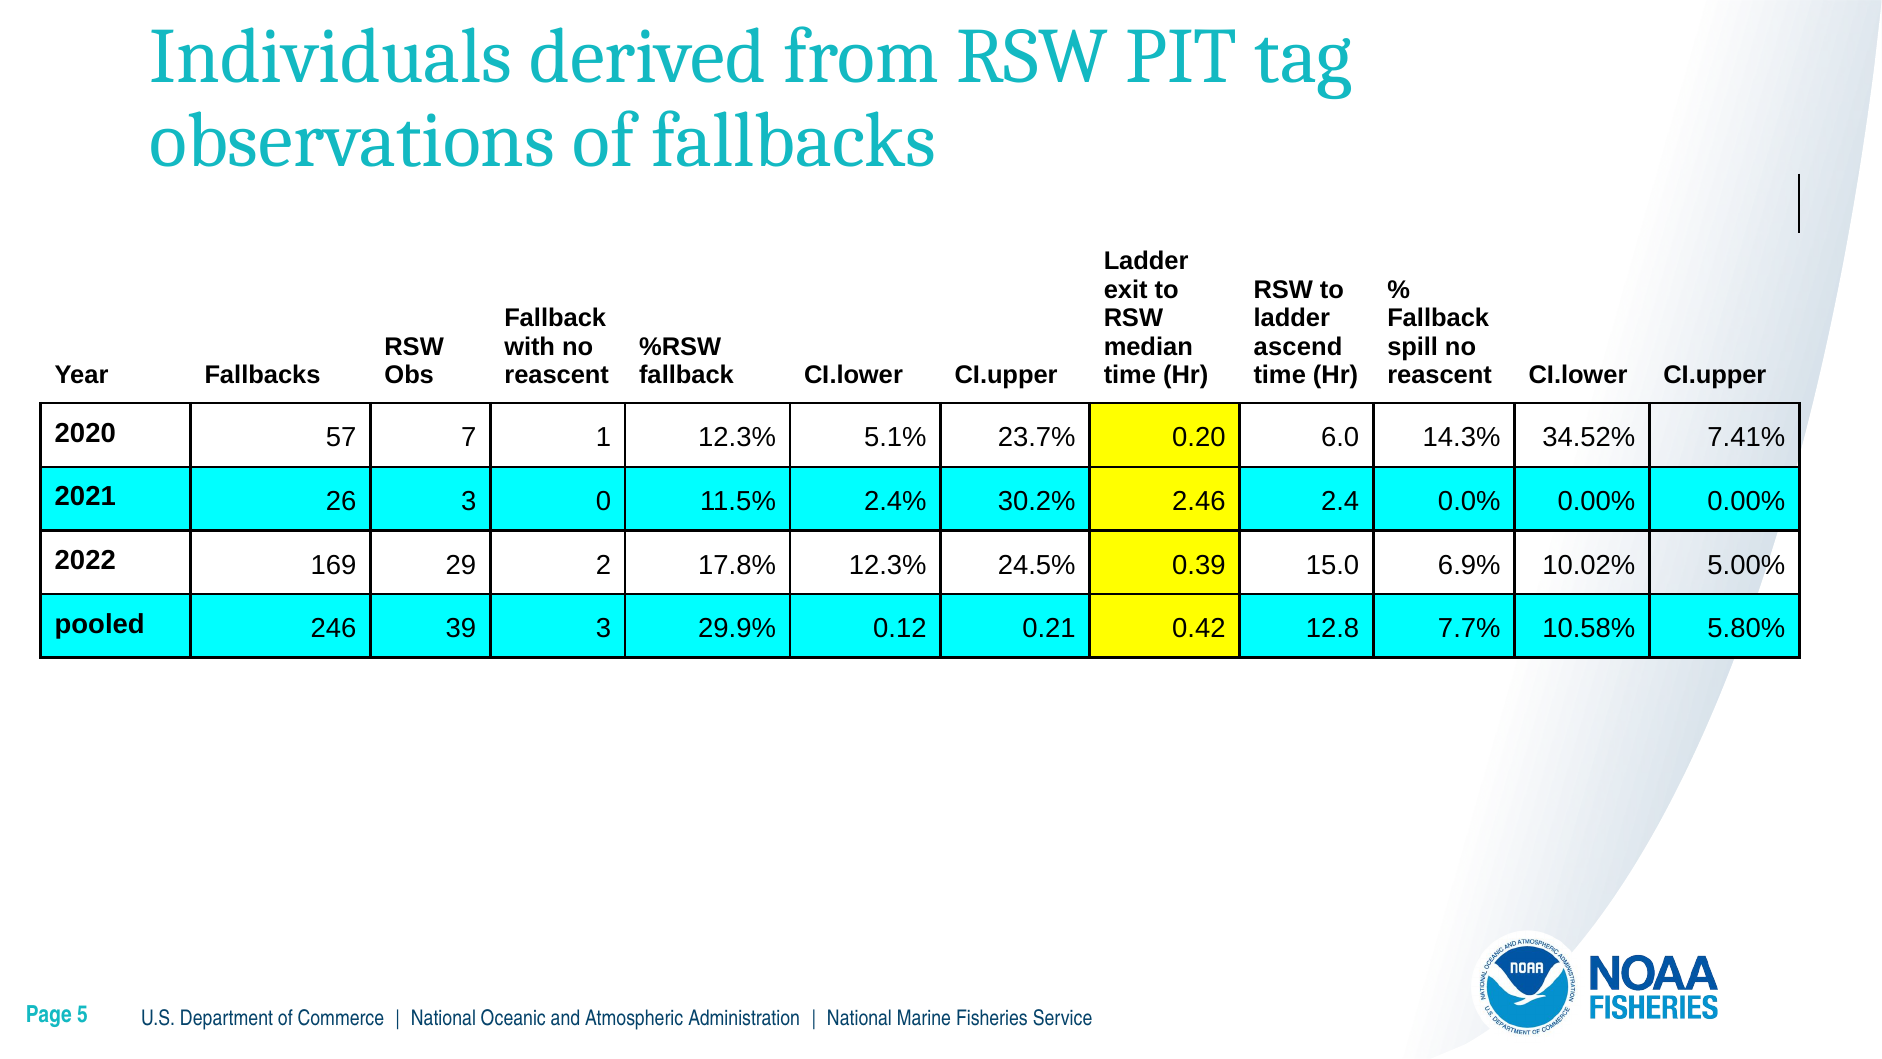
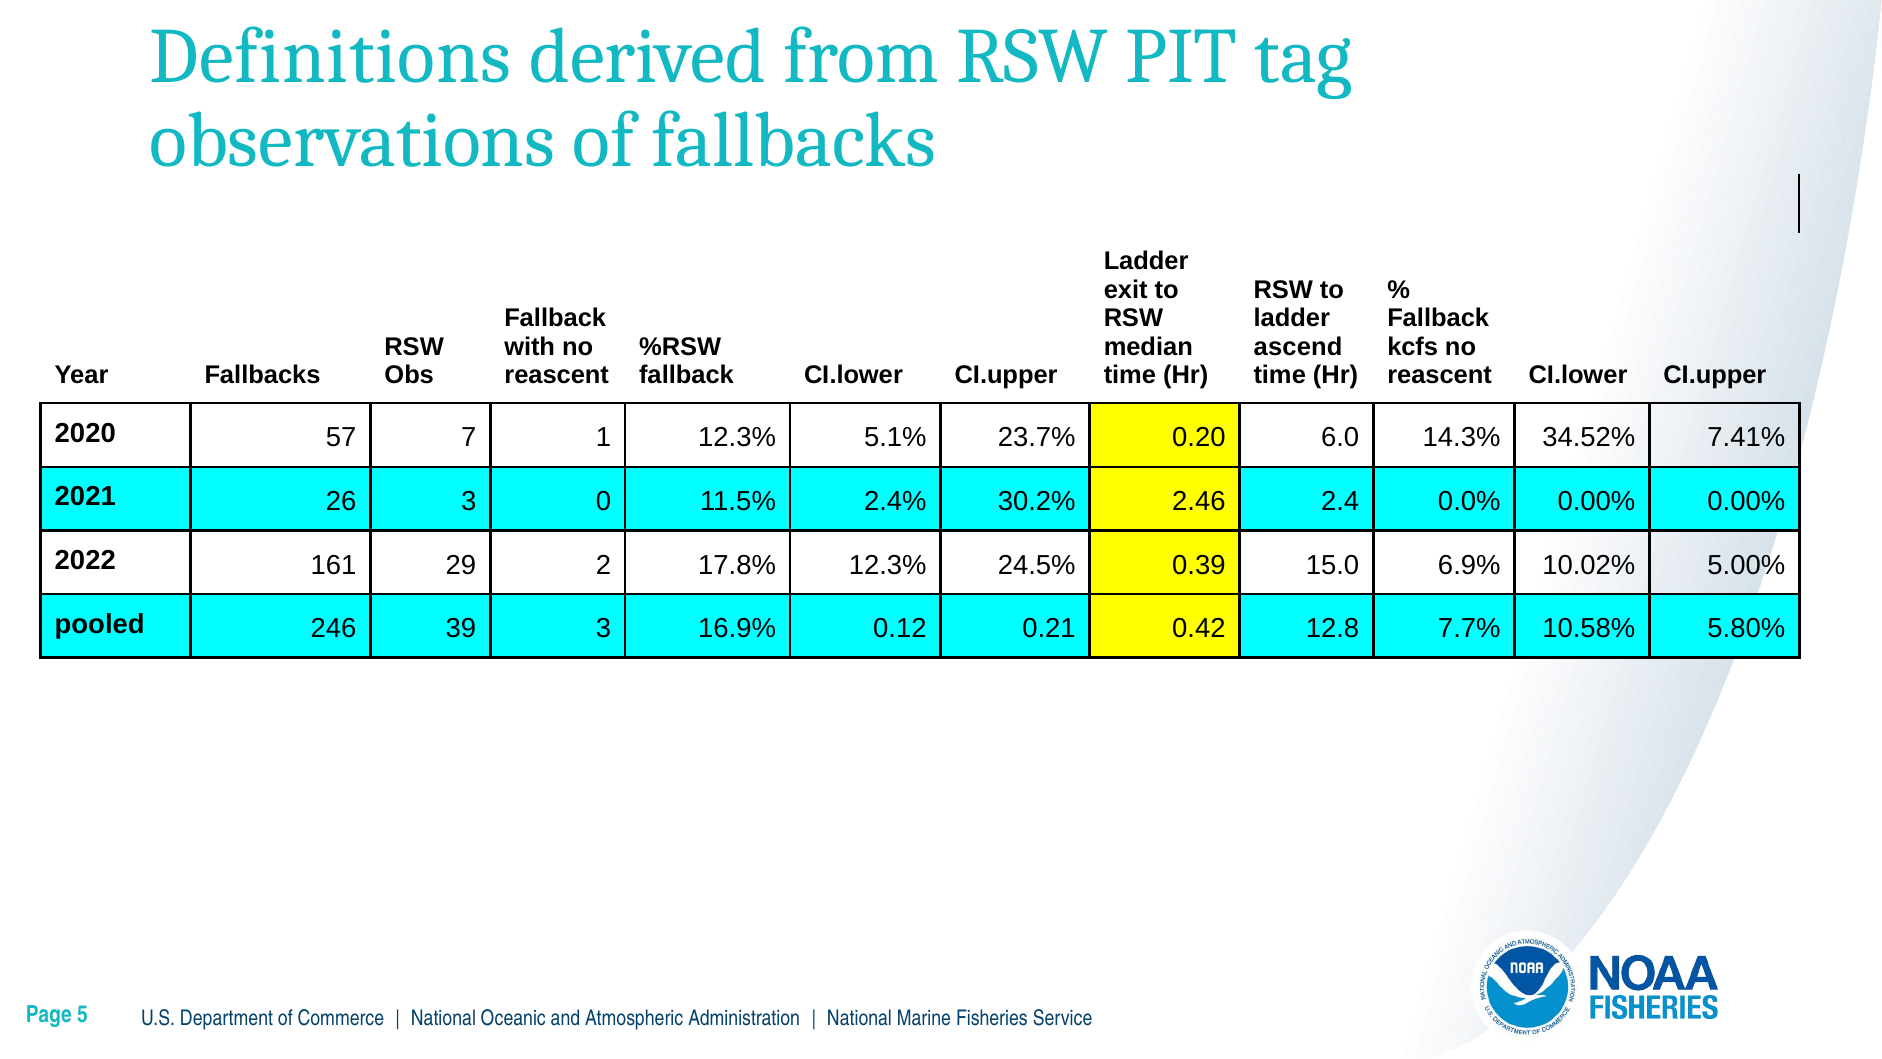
Individuals: Individuals -> Definitions (331, 56)
spill: spill -> kcfs (1413, 347)
169: 169 -> 161 (333, 565)
29.9%: 29.9% -> 16.9% (737, 628)
